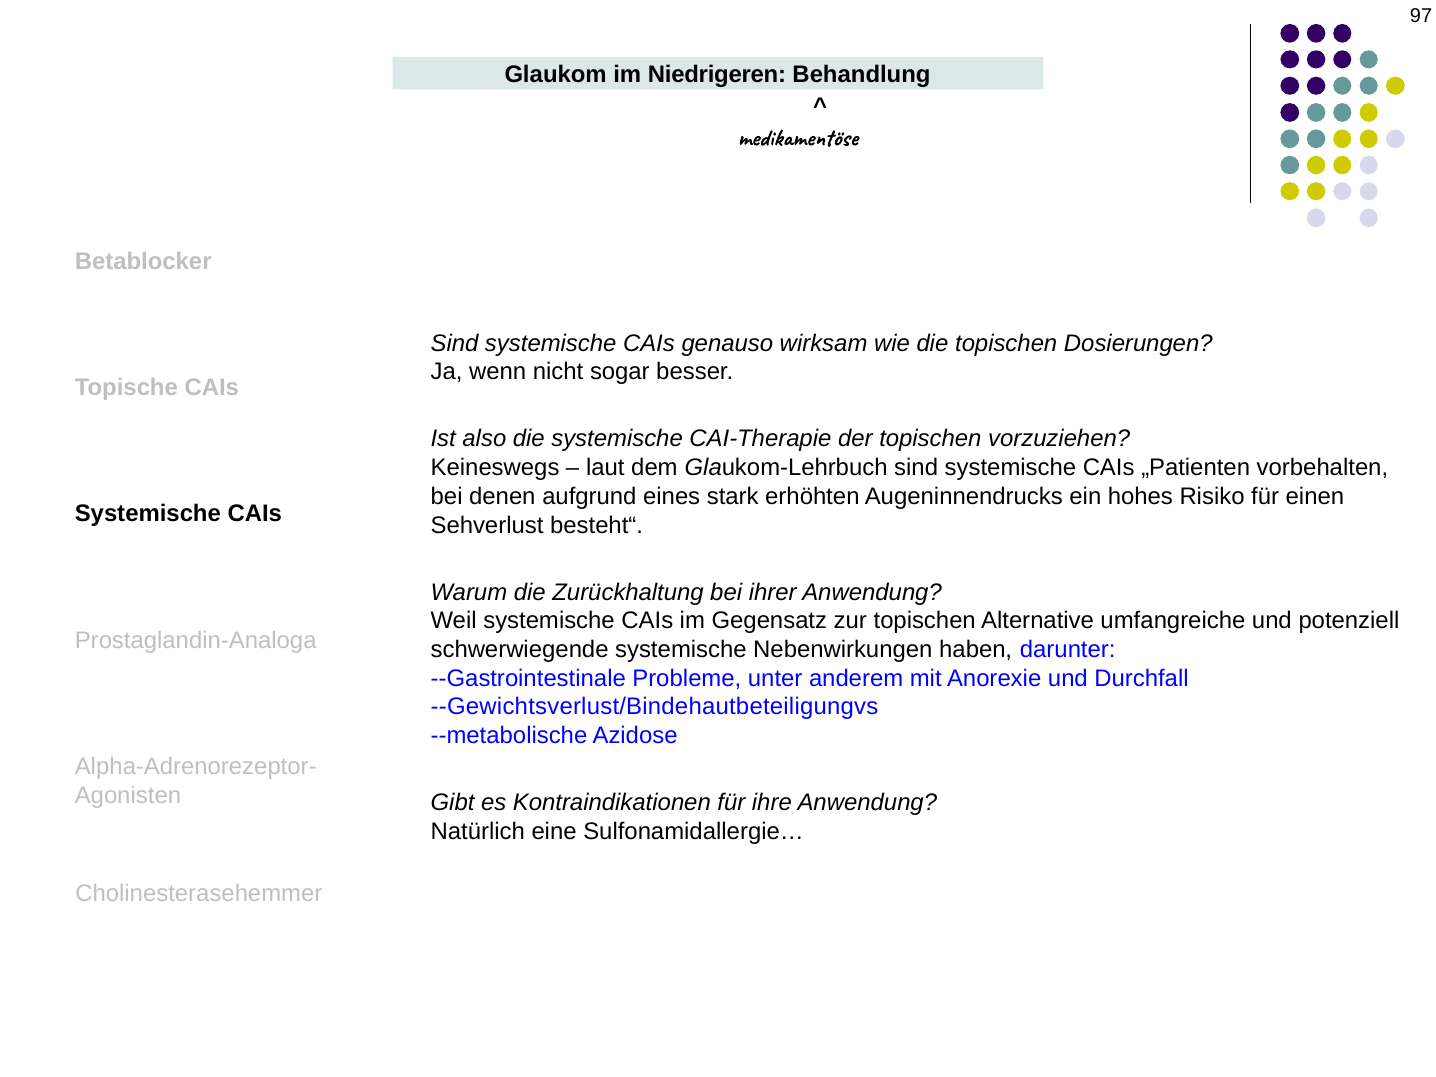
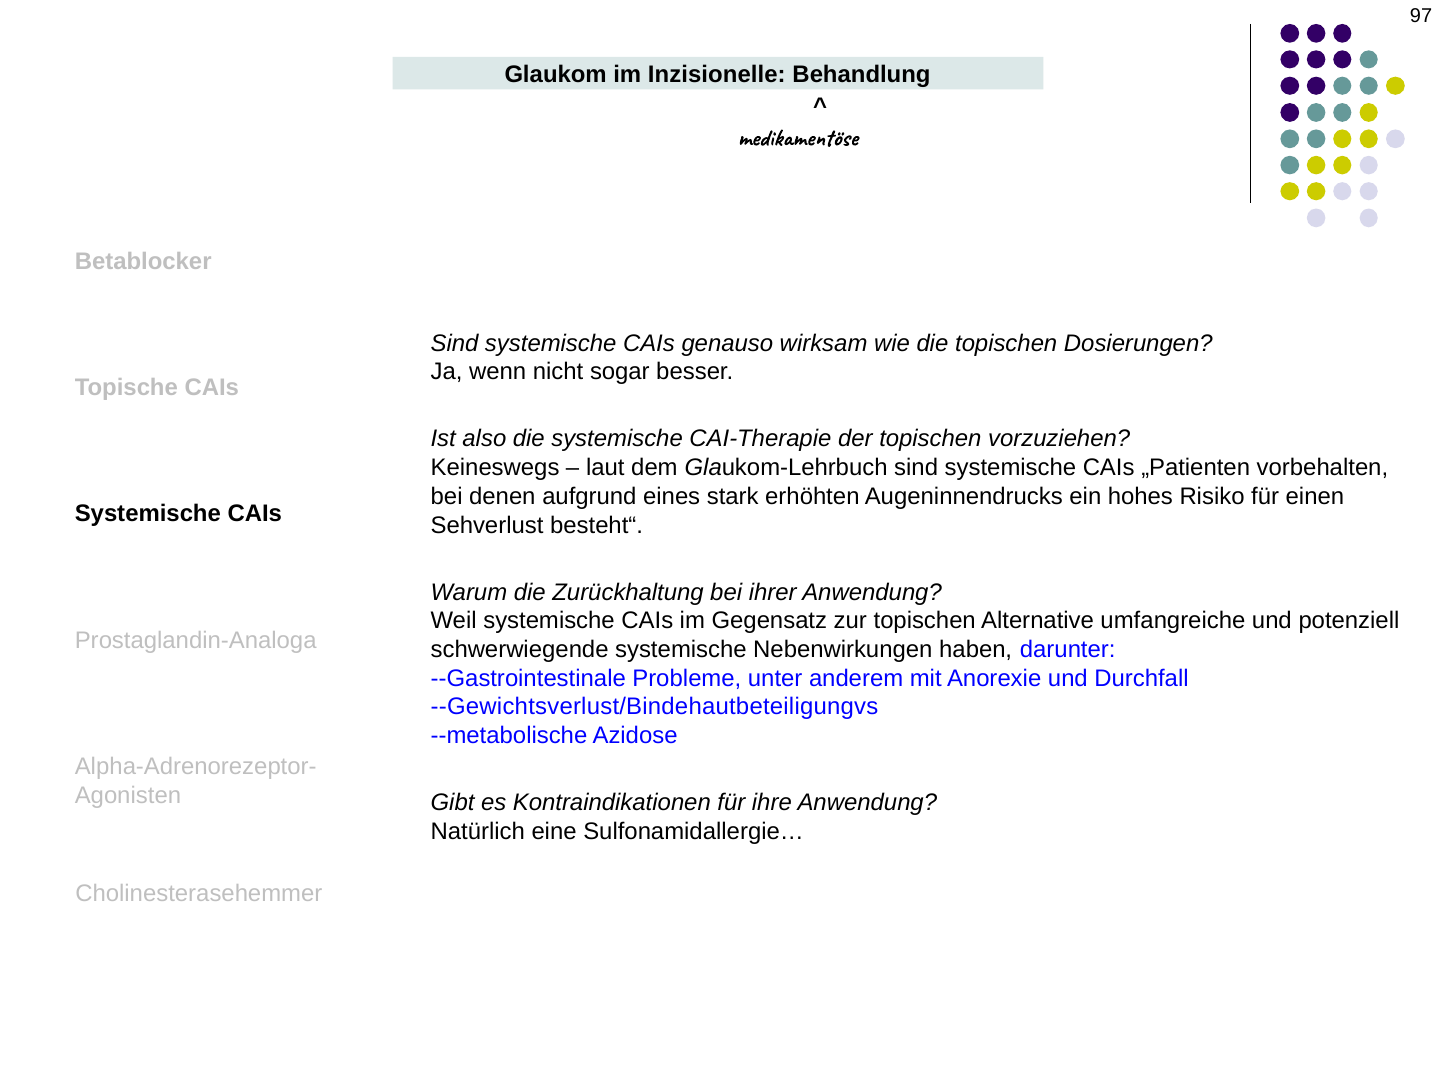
Niedrigeren: Niedrigeren -> Inzisionelle (717, 75)
